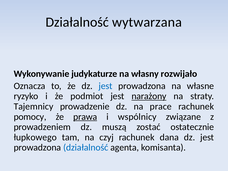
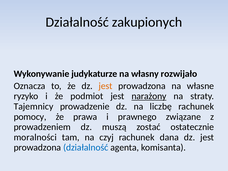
wytwarzana: wytwarzana -> zakupionych (147, 22)
jest colour: blue -> orange (106, 86)
prace: prace -> liczbę (161, 106)
prawa underline: present -> none (85, 117)
wspólnicy: wspólnicy -> prawnego (137, 117)
łupkowego: łupkowego -> moralności (35, 137)
